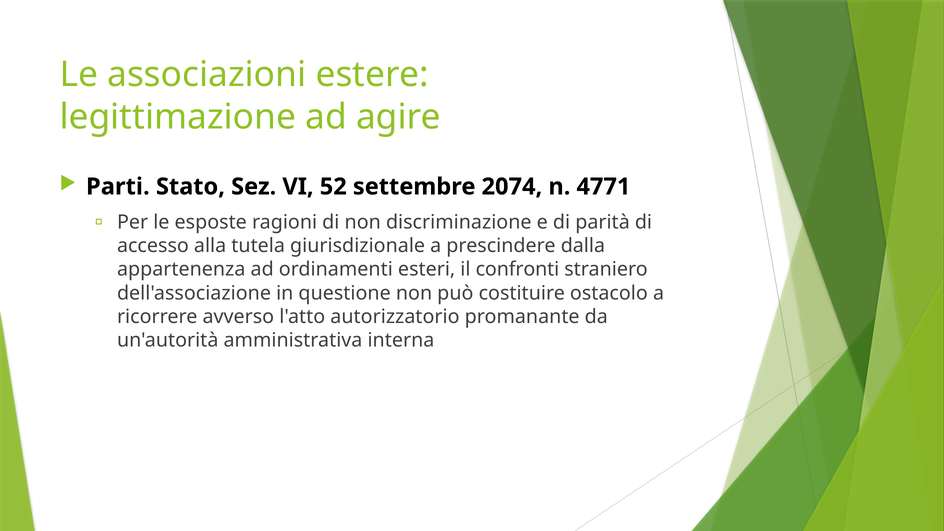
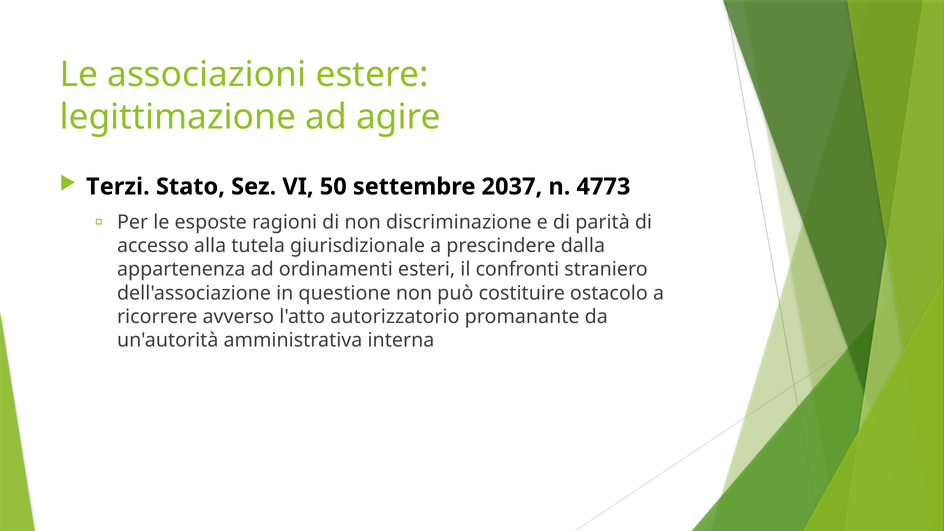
Parti: Parti -> Terzi (118, 187)
52: 52 -> 50 (333, 187)
2074: 2074 -> 2037 (512, 187)
4771: 4771 -> 4773 (603, 187)
